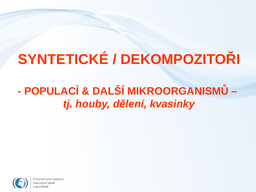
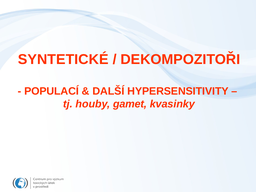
MIKROORGANISMŮ: MIKROORGANISMŮ -> HYPERSENSITIVITY (178, 91)
dělení: dělení -> gamet (130, 104)
